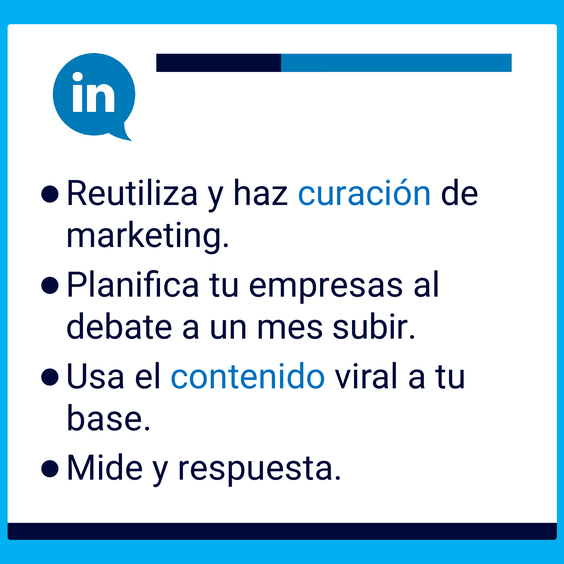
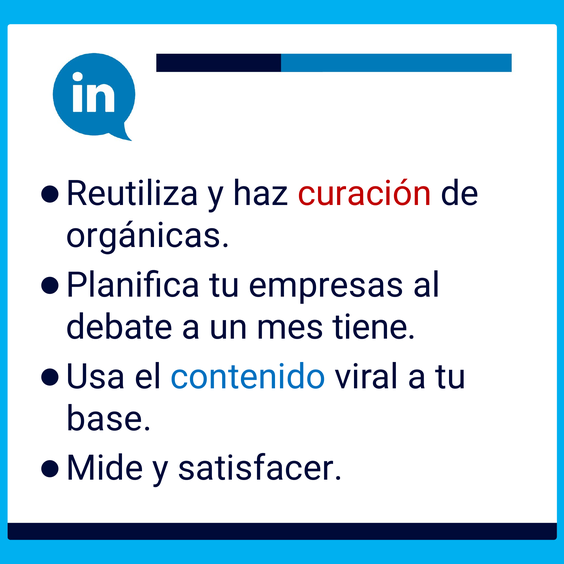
curación colour: blue -> red (365, 194)
marketing: marketing -> orgánicas (148, 236)
subir: subir -> tiene (374, 327)
respuesta: respuesta -> satisfacer (260, 468)
